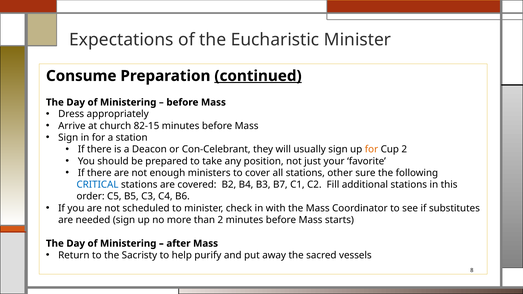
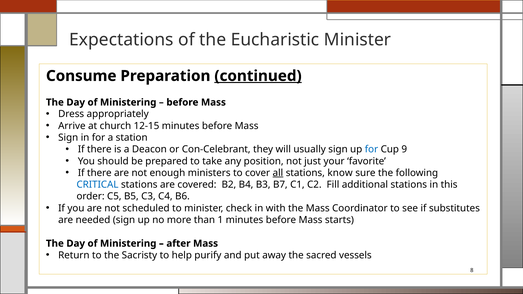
82-15: 82-15 -> 12-15 (146, 126)
for colour: orange -> blue (371, 150)
Cup 2: 2 -> 9 (404, 150)
all underline: none -> present (278, 173)
other: other -> know (340, 173)
than 2: 2 -> 1 (220, 220)
